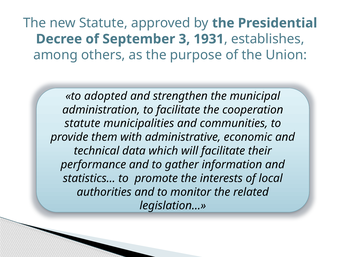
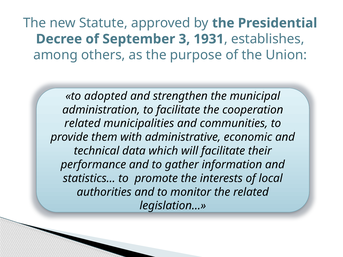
statute: statute -> related (82, 124)
